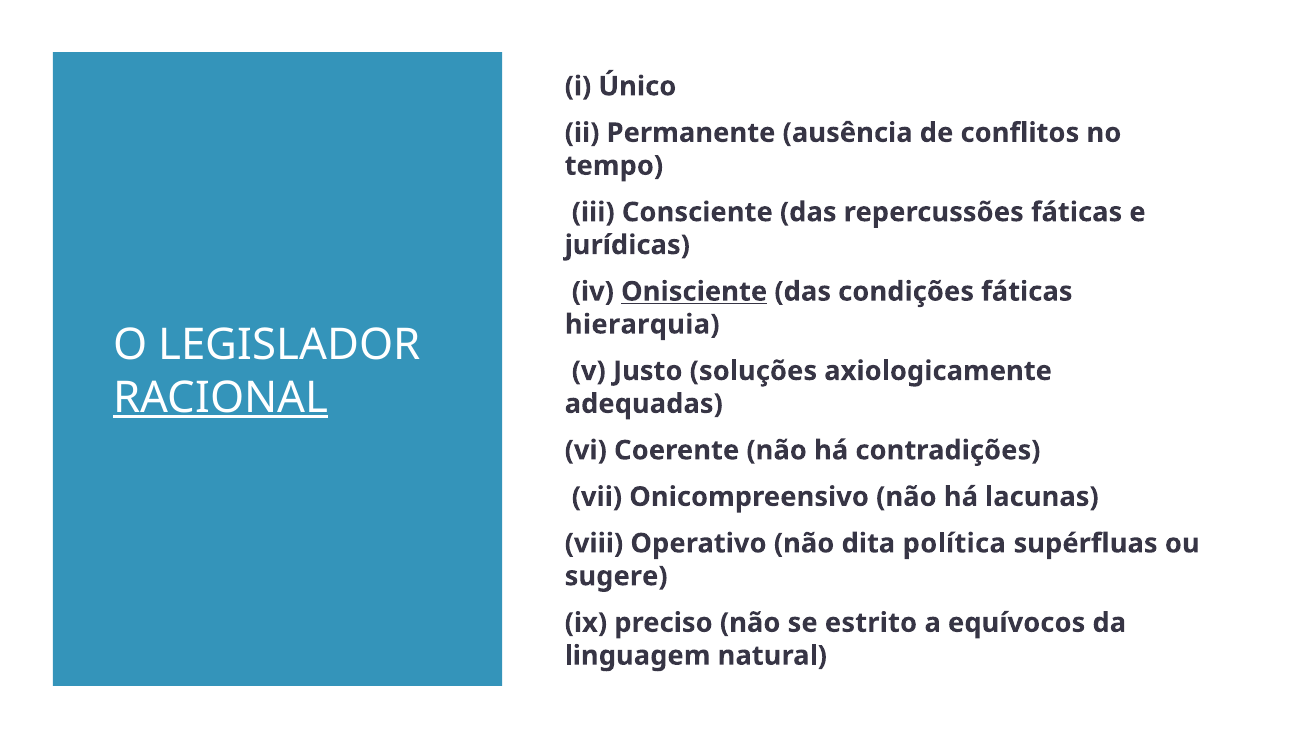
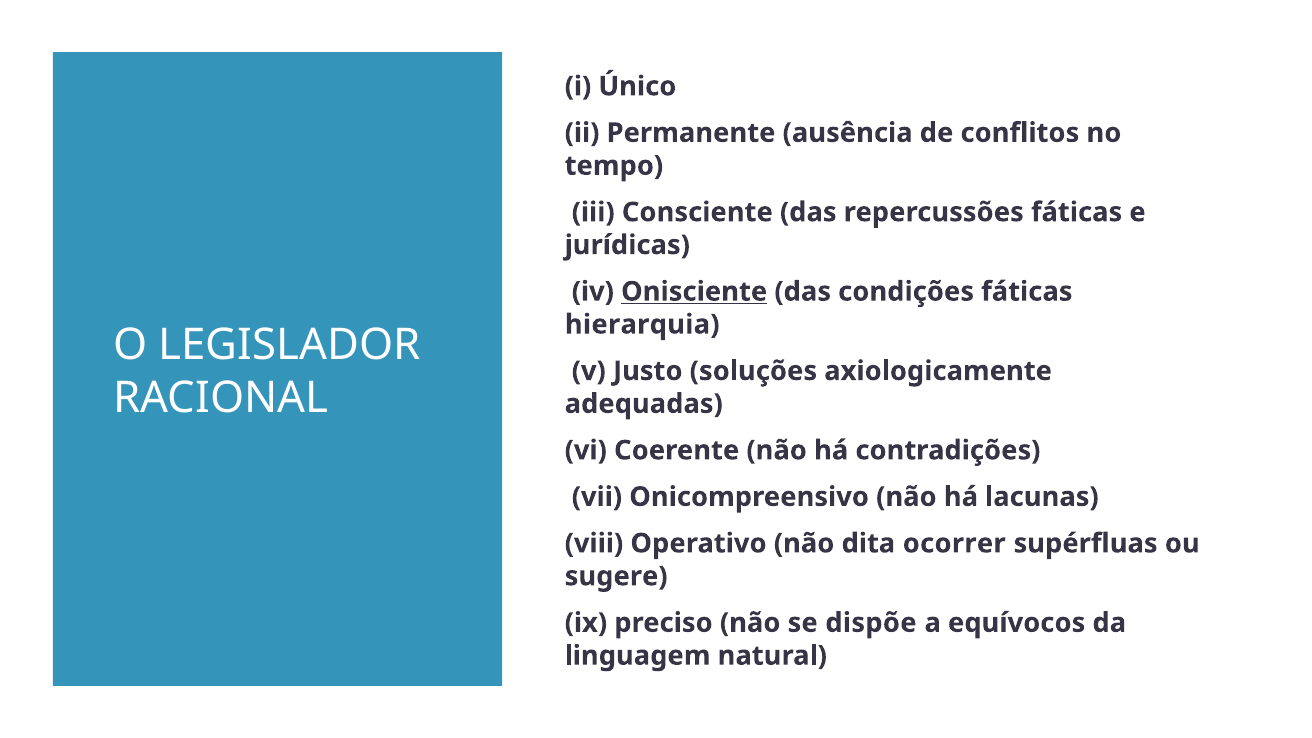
RACIONAL underline: present -> none (221, 398)
política: política -> ocorrer (954, 543)
estrito: estrito -> dispõe (871, 623)
